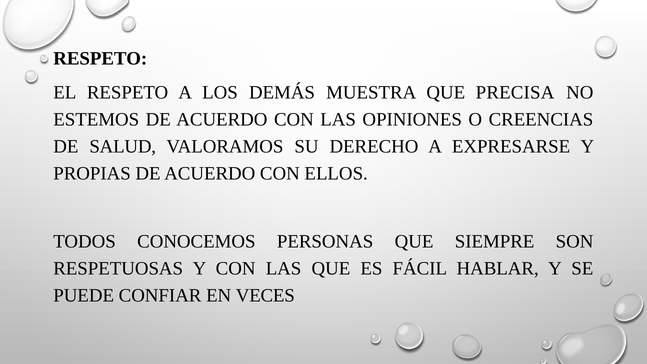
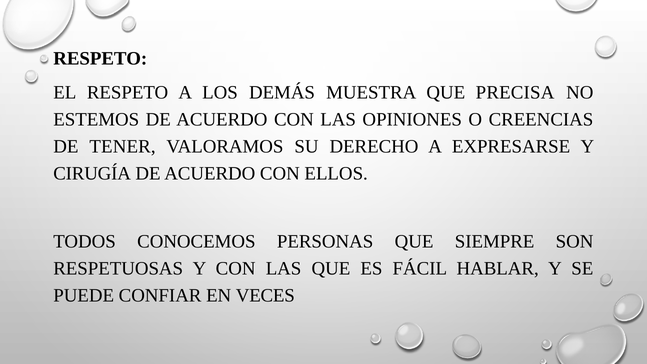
SALUD: SALUD -> TENER (123, 147)
PROPIAS: PROPIAS -> CIRUGÍA (92, 174)
